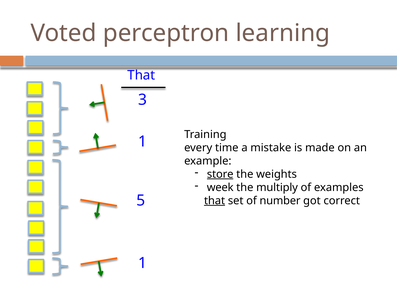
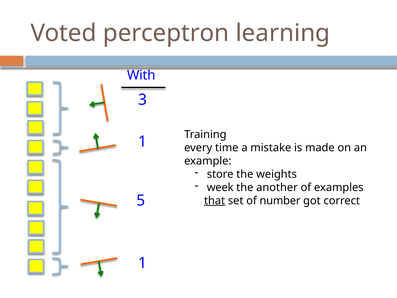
That: That -> With (141, 75)
store underline: present -> none (220, 174)
multiply: multiply -> another (277, 187)
